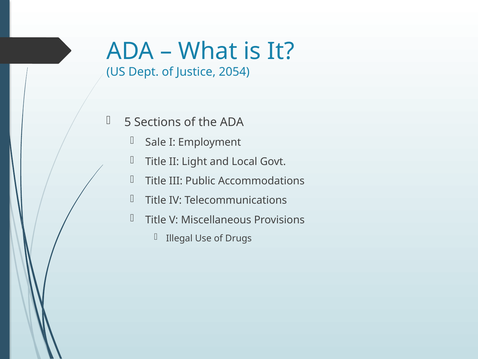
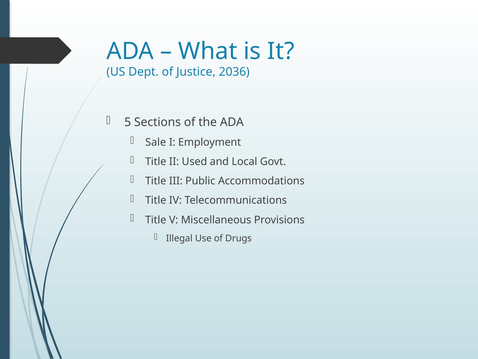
2054: 2054 -> 2036 (234, 72)
Light: Light -> Used (194, 161)
